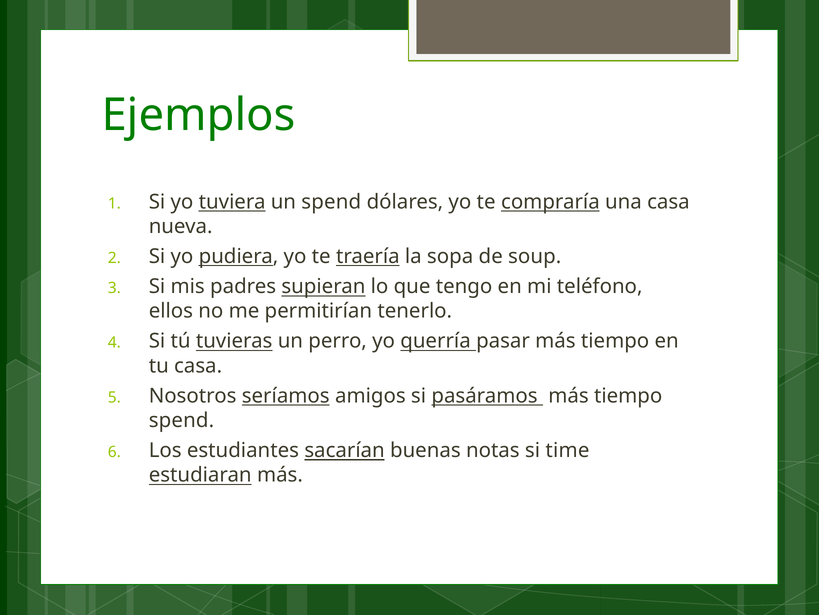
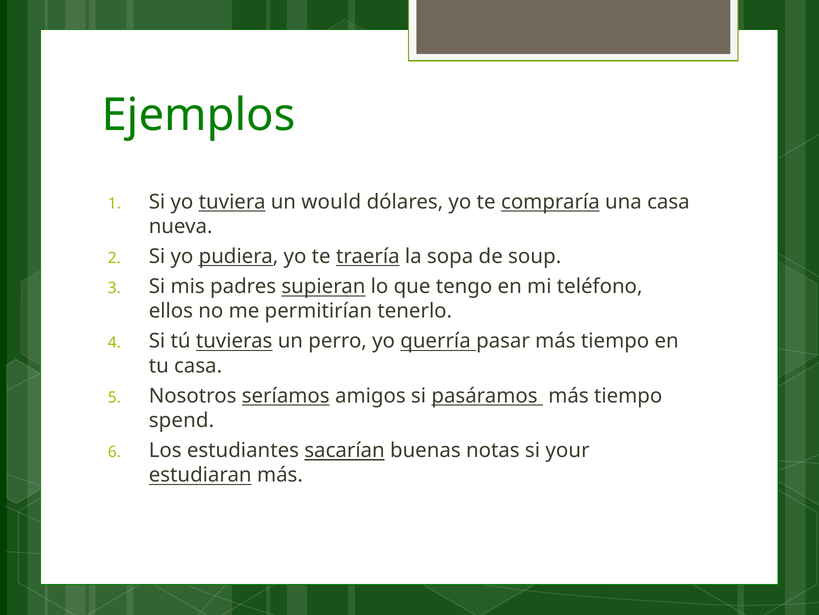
un spend: spend -> would (331, 202)
time: time -> your (568, 450)
